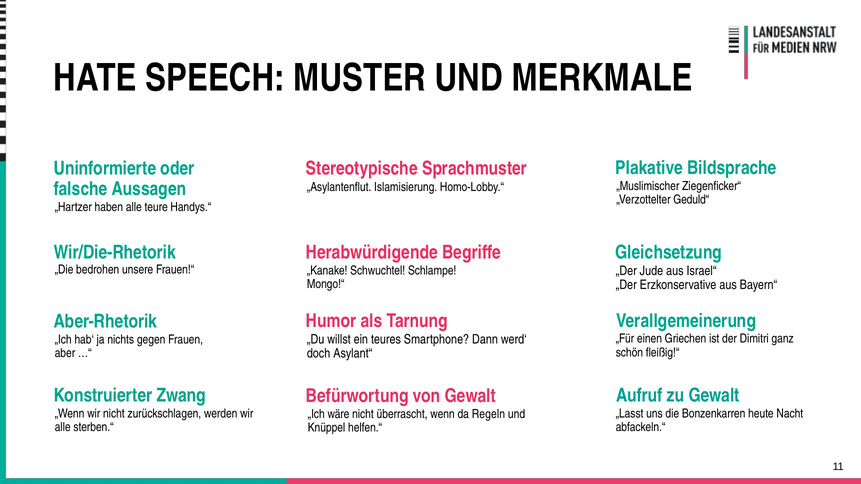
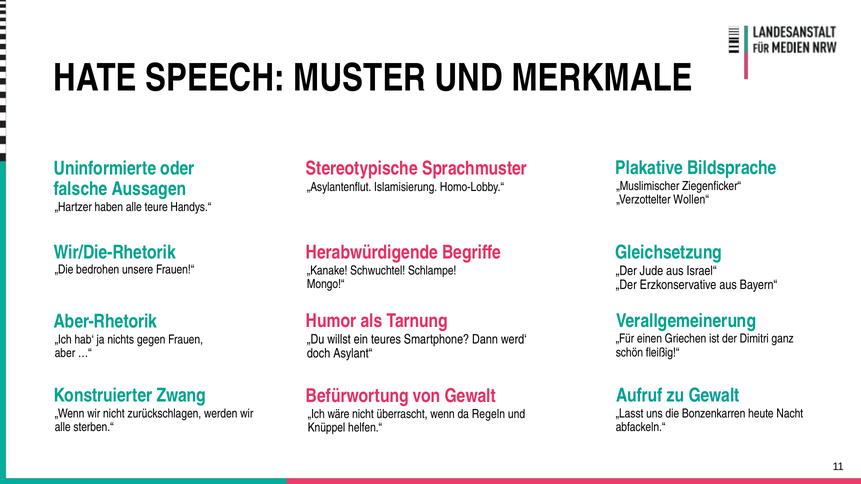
Geduld“: Geduld“ -> Wollen“ (691, 200)
